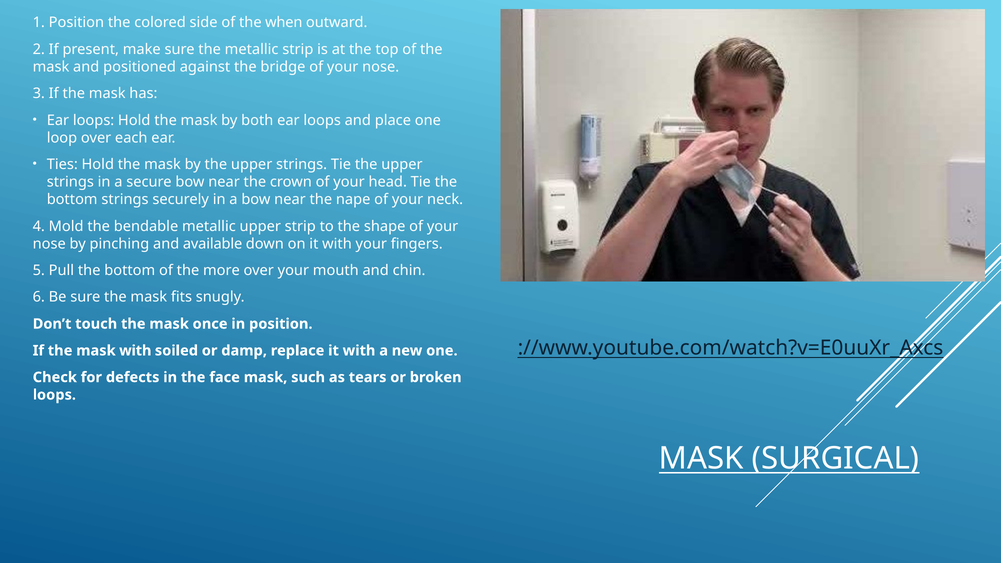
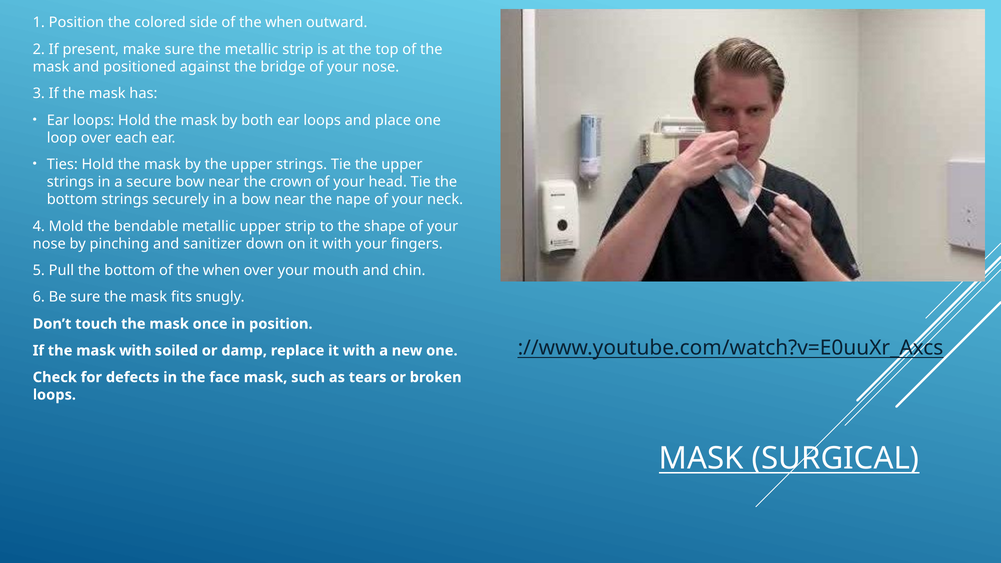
available: available -> sanitizer (212, 244)
bottom of the more: more -> when (221, 270)
